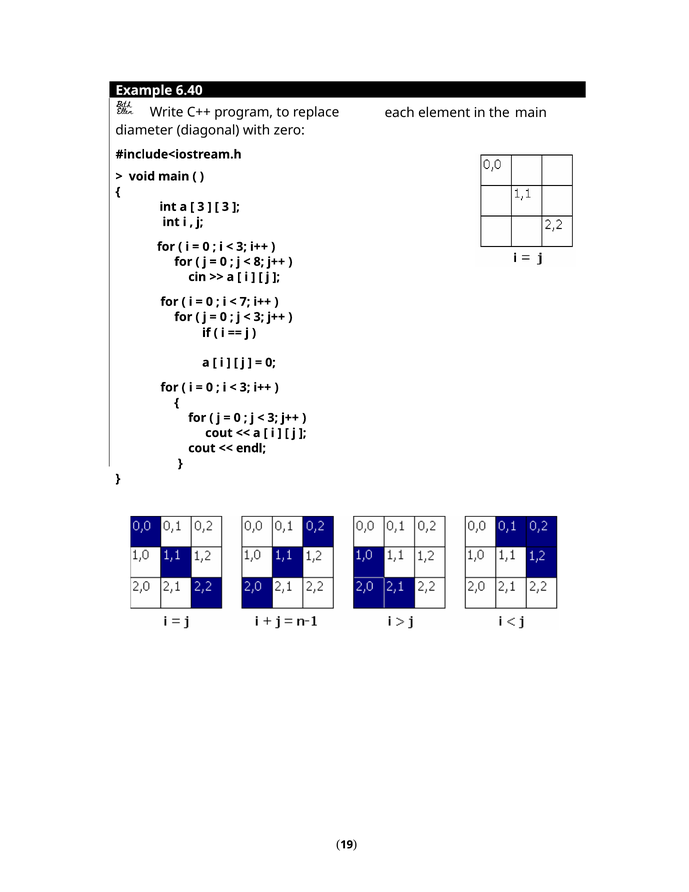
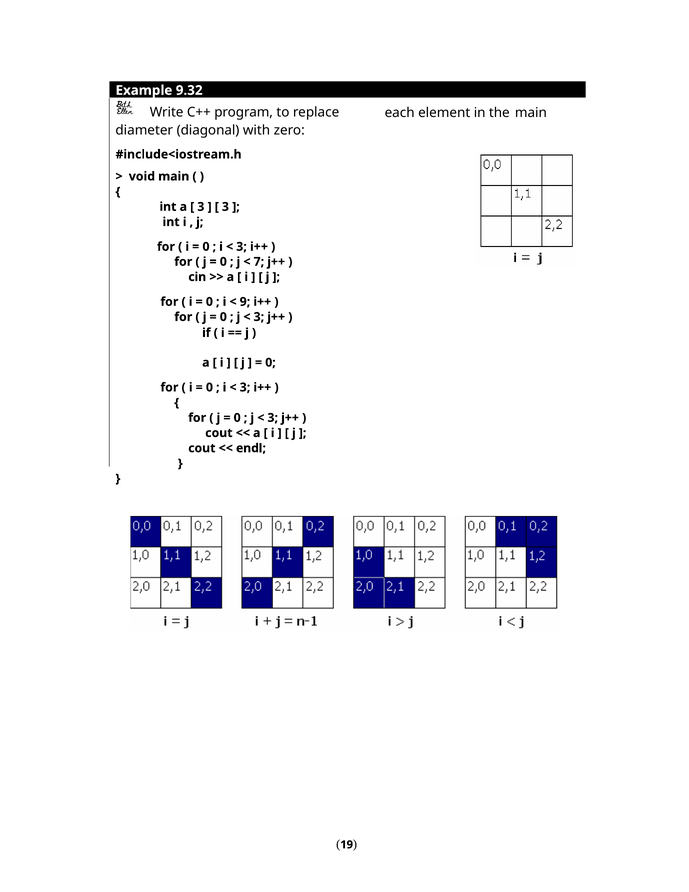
6.40: 6.40 -> 9.32 (189, 90)
8: 8 -> 7 (259, 262)
7: 7 -> 9 (245, 302)
